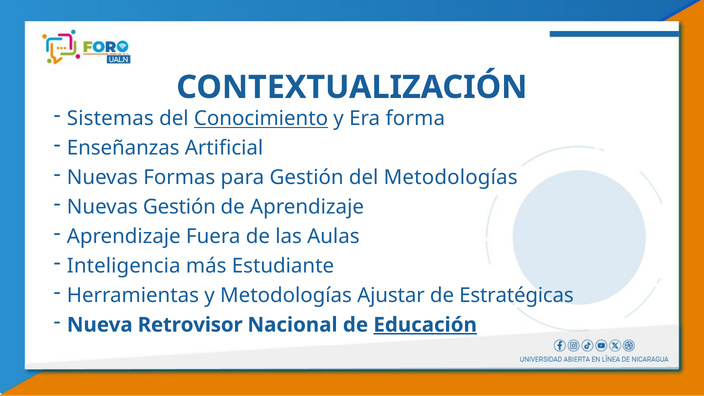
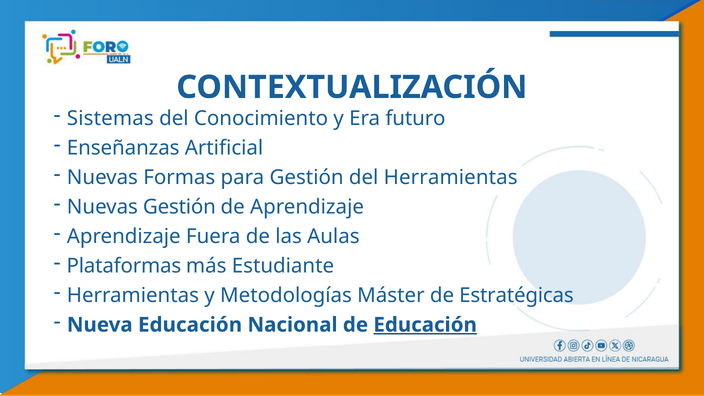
Conocimiento underline: present -> none (261, 119)
forma: forma -> futuro (415, 119)
del Metodologías: Metodologías -> Herramientas (451, 178)
Inteligencia: Inteligencia -> Plataformas (124, 266)
Ajustar: Ajustar -> Máster (391, 295)
Nueva Retrovisor: Retrovisor -> Educación (190, 325)
